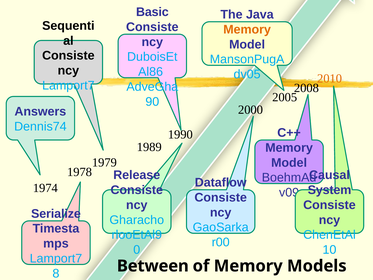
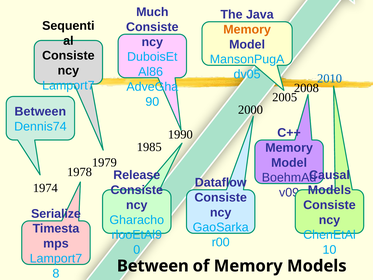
Basic: Basic -> Much (152, 12)
2010 colour: orange -> blue (330, 79)
Answers: Answers -> Between (40, 112)
1989: 1989 -> 1985 (149, 147)
System: System -> Models (329, 190)
